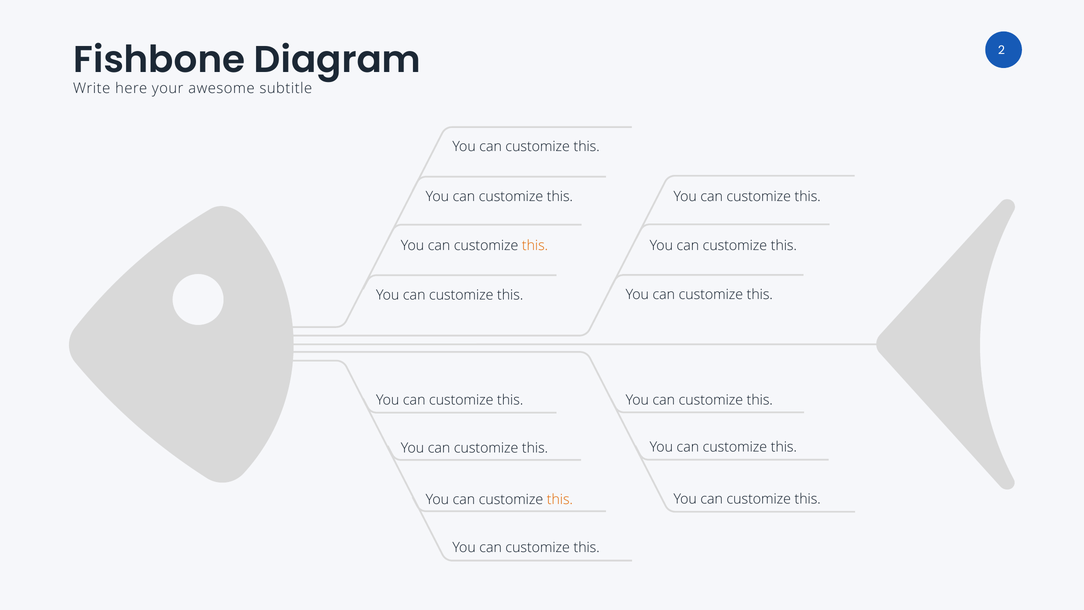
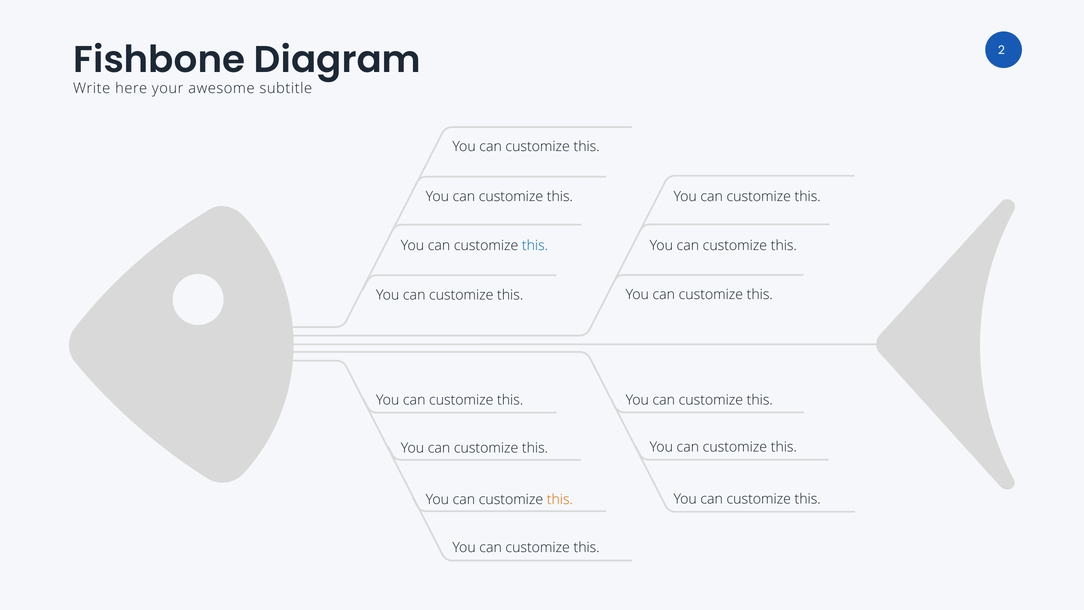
this colour: orange -> blue (535, 246)
